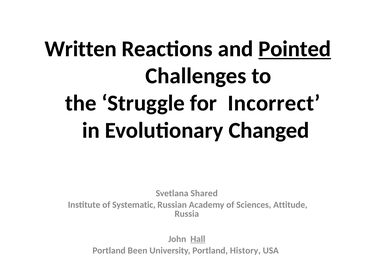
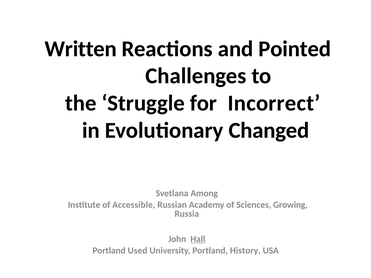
Pointed underline: present -> none (295, 49)
Shared: Shared -> Among (204, 194)
Systematic: Systematic -> Accessible (134, 205)
Attitude: Attitude -> Growing (290, 205)
Been: Been -> Used (138, 251)
